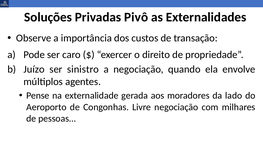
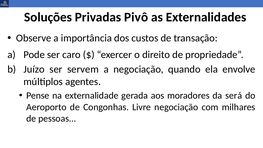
sinistro: sinistro -> servem (83, 69)
lado: lado -> será (234, 96)
